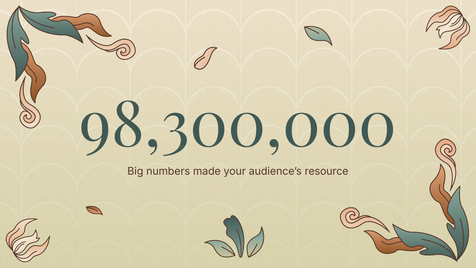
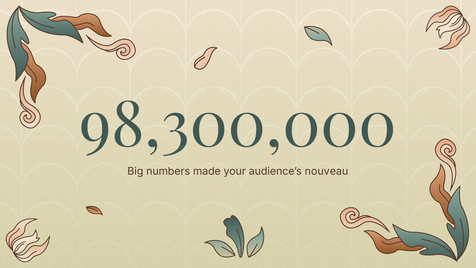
resource: resource -> nouveau (326, 171)
